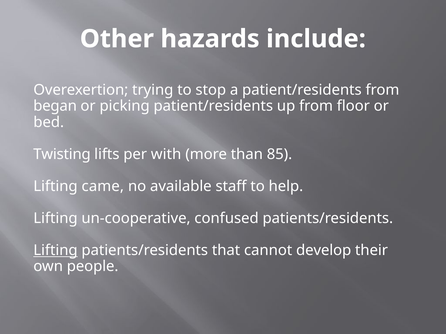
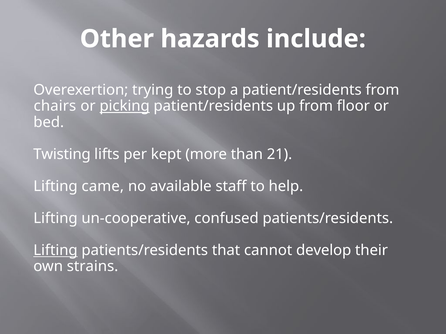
began: began -> chairs (55, 106)
picking underline: none -> present (125, 106)
with: with -> kept (166, 154)
85: 85 -> 21 (279, 154)
people: people -> strains (93, 267)
